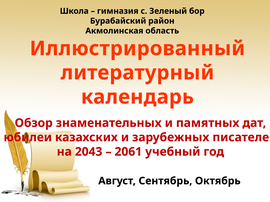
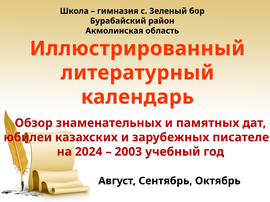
2043: 2043 -> 2024 (89, 152)
2061: 2061 -> 2003 (128, 152)
